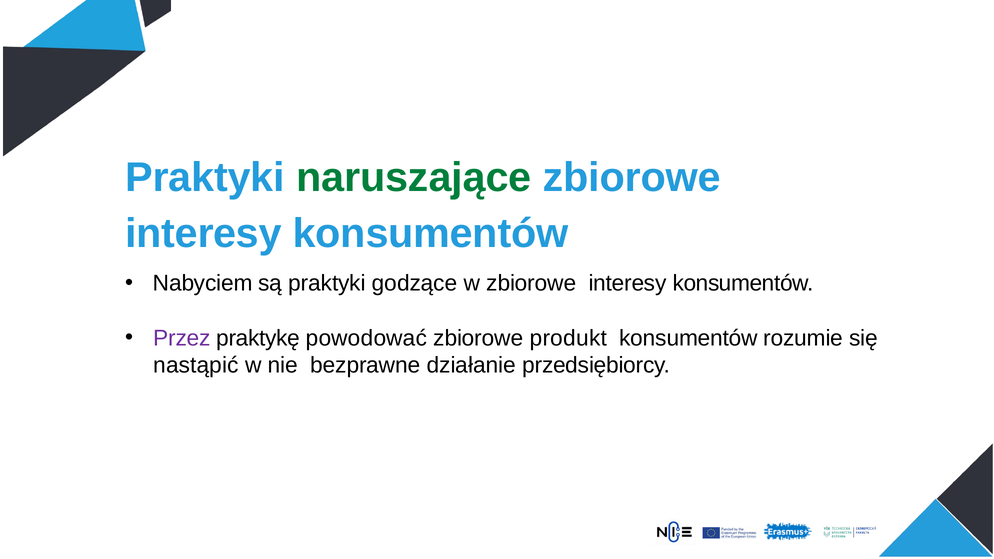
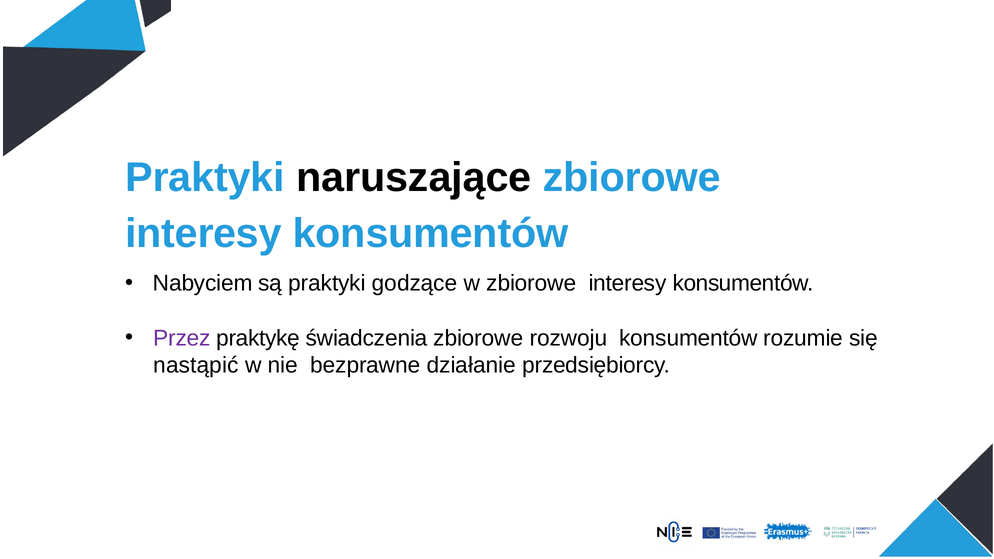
naruszające colour: green -> black (414, 178)
powodować: powodować -> świadczenia (367, 338)
produkt: produkt -> rozwoju (568, 338)
